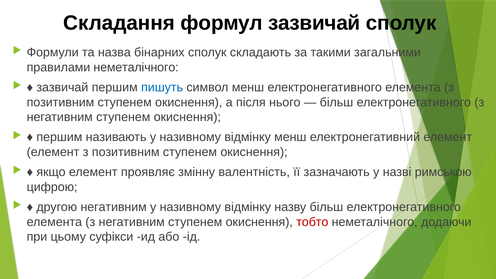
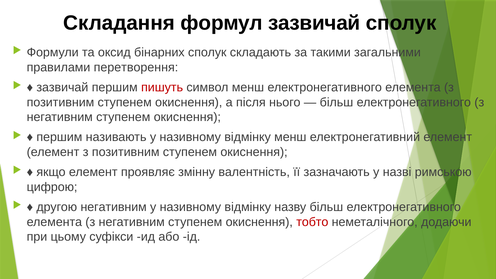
назва: назва -> оксид (114, 52)
правилами неметалічного: неметалічного -> перетворення (136, 67)
пишуть colour: blue -> red (162, 87)
